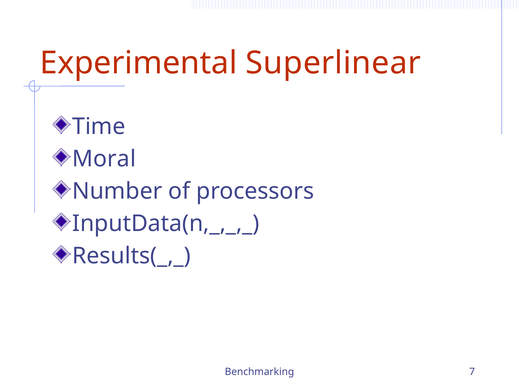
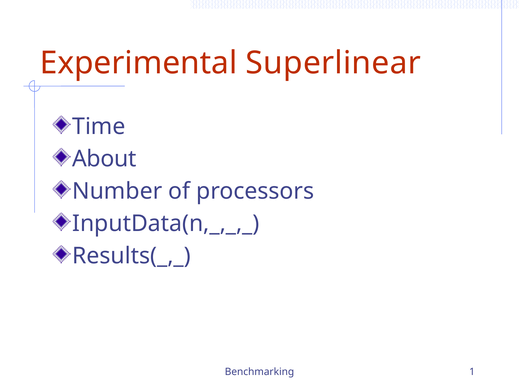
Moral: Moral -> About (104, 158)
7: 7 -> 1 (472, 371)
